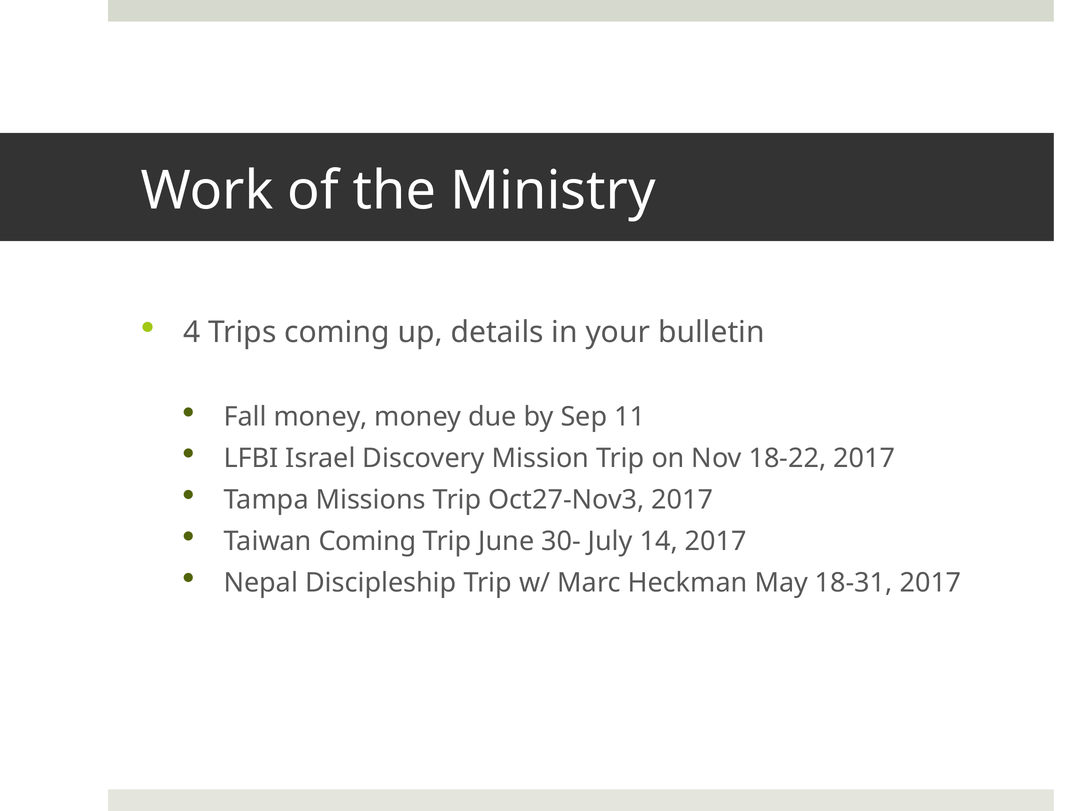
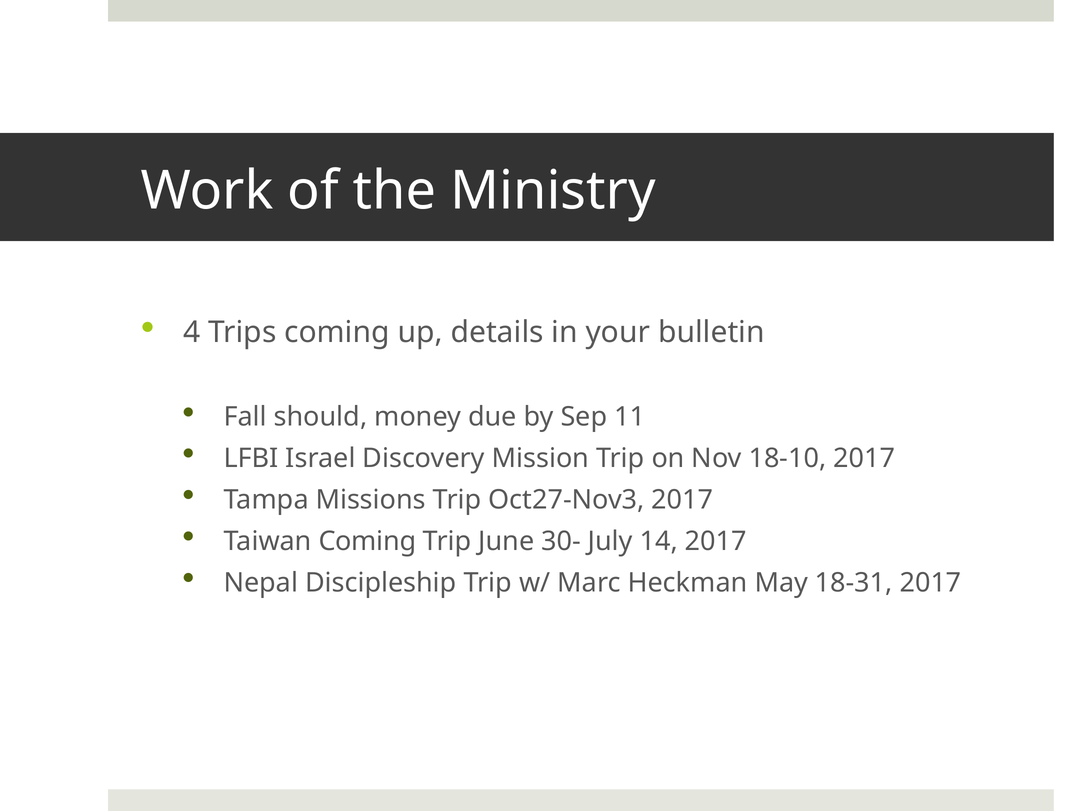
Fall money: money -> should (320, 417)
18-22: 18-22 -> 18-10 (787, 458)
